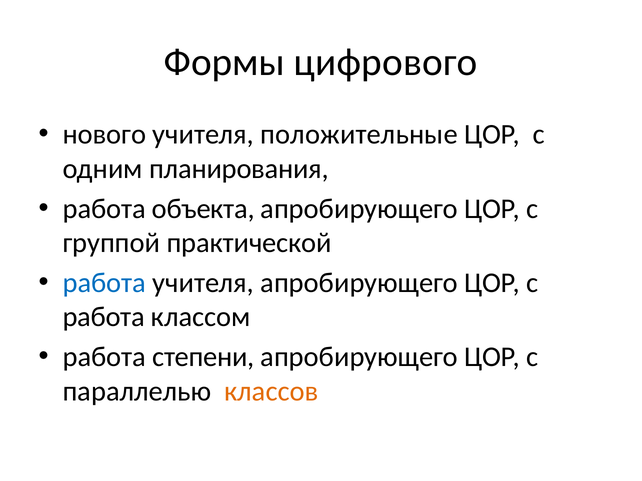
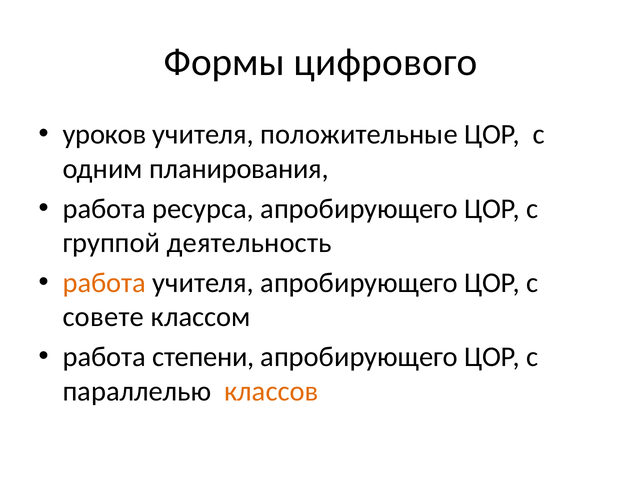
нового: нового -> уроков (104, 135)
объекта: объекта -> ресурса (203, 209)
практической: практической -> деятельность (249, 243)
работа colour: blue -> orange (104, 283)
работа: работа -> совете (103, 317)
